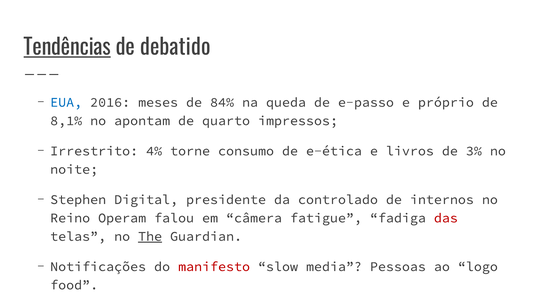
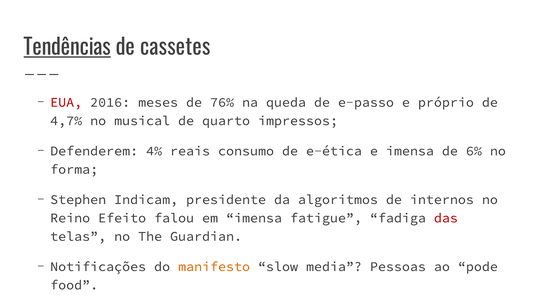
debatido: debatido -> cassetes (175, 47)
EUA colour: blue -> red (66, 102)
84%: 84% -> 76% (222, 102)
8,1%: 8,1% -> 4,7% (66, 121)
apontam: apontam -> musical (142, 121)
Irrestrito: Irrestrito -> Defenderem (94, 151)
torne: torne -> reais (190, 151)
e livros: livros -> imensa (410, 151)
3%: 3% -> 6% (474, 151)
noite: noite -> forma (74, 169)
Digital: Digital -> Indicam (146, 199)
controlado: controlado -> algoritmos (338, 199)
Operam: Operam -> Efeito (122, 218)
em câmera: câmera -> imensa (254, 218)
The underline: present -> none (150, 236)
manifesto colour: red -> orange (214, 266)
logo: logo -> pode (478, 266)
